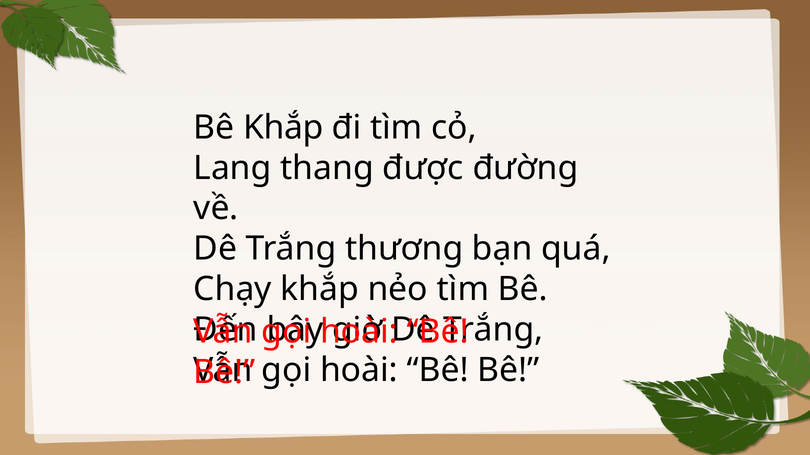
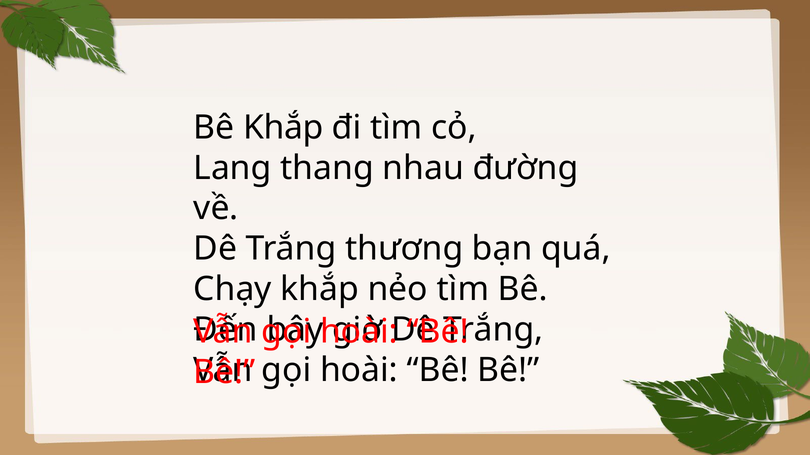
được: được -> nhau (423, 168)
